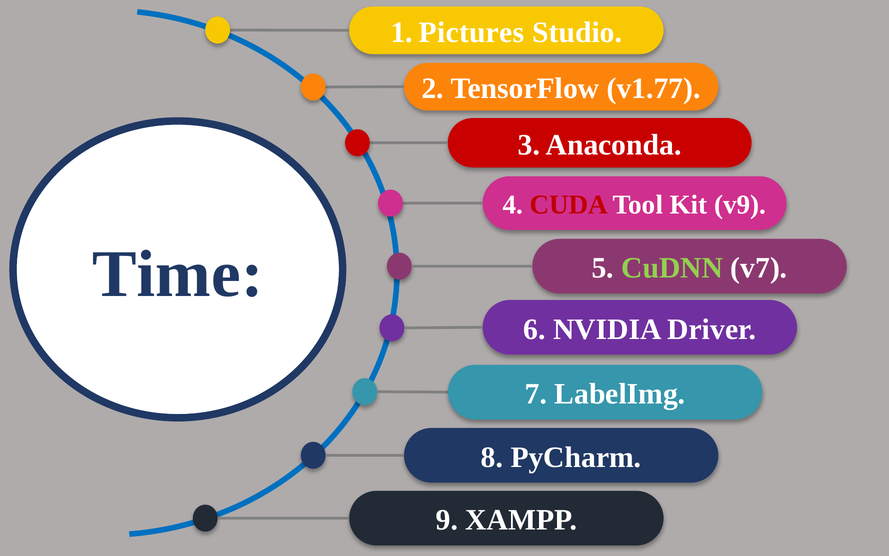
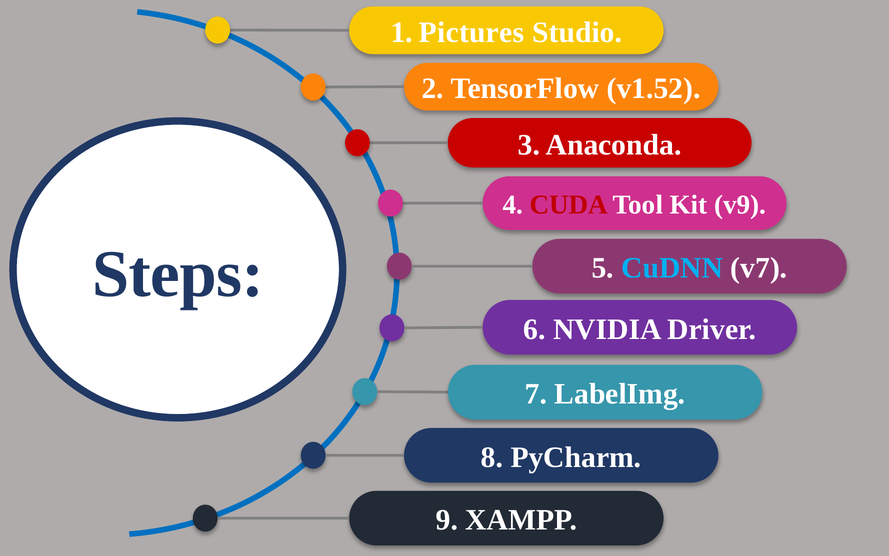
v1.77: v1.77 -> v1.52 (654, 89)
Time: Time -> Steps (178, 274)
CuDNN colour: light green -> light blue (672, 268)
